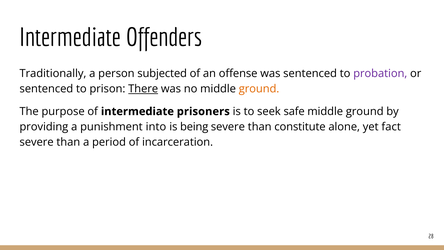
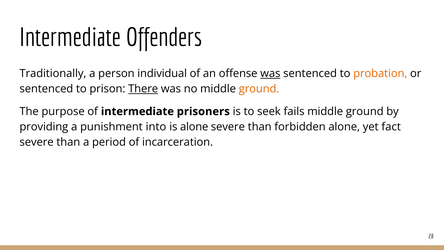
subjected: subjected -> individual (162, 73)
was underline: none -> present (270, 73)
probation colour: purple -> orange (380, 73)
safe: safe -> fails (294, 111)
is being: being -> alone (194, 127)
constitute: constitute -> forbidden (300, 127)
